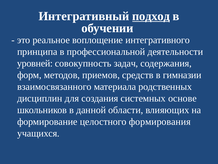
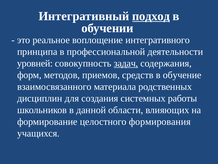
задач underline: none -> present (126, 63)
гимназии: гимназии -> обучение (182, 75)
основе: основе -> работы (183, 98)
